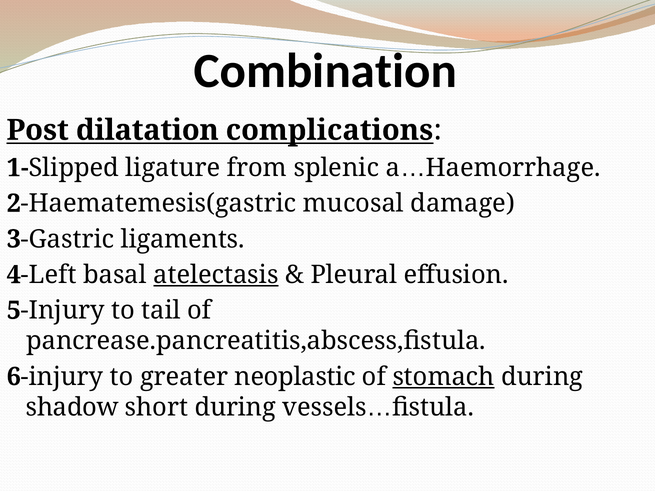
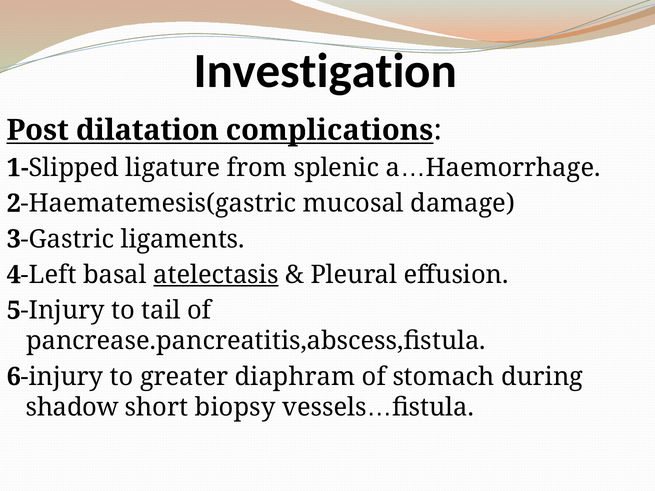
Combination: Combination -> Investigation (325, 71)
neoplastic: neoplastic -> diaphram (295, 377)
stomach underline: present -> none (444, 377)
short during: during -> biopsy (235, 407)
